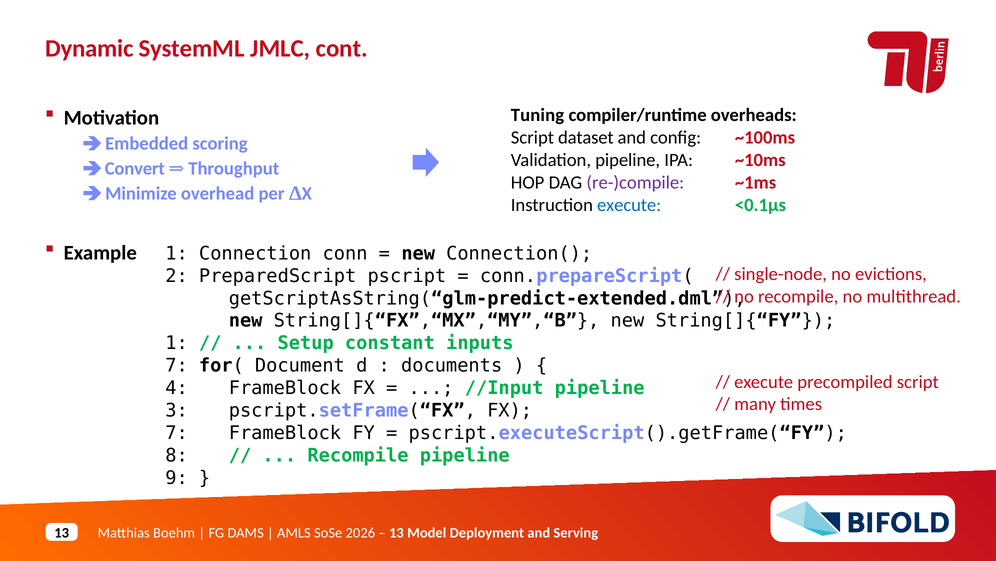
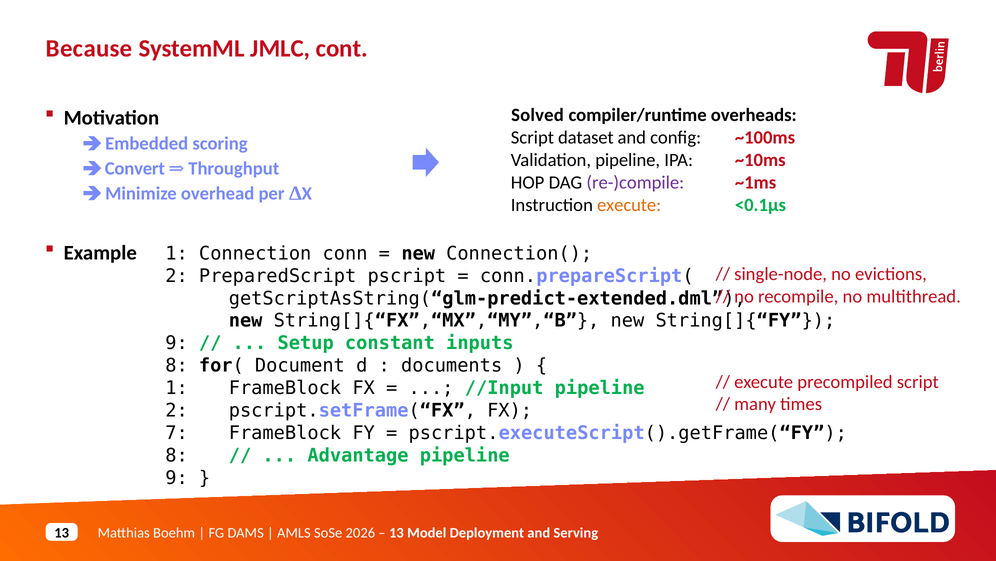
Dynamic: Dynamic -> Because (89, 48)
Tuning: Tuning -> Solved (537, 115)
execute colour: blue -> orange (629, 205)
1: 1 -> 9 (177, 343)
7: 7 -> 8 (177, 365)
4: 4 -> 1 (177, 388)
3: 3 -> 2 (177, 410)
Recompile: Recompile -> Advantage (358, 455)
